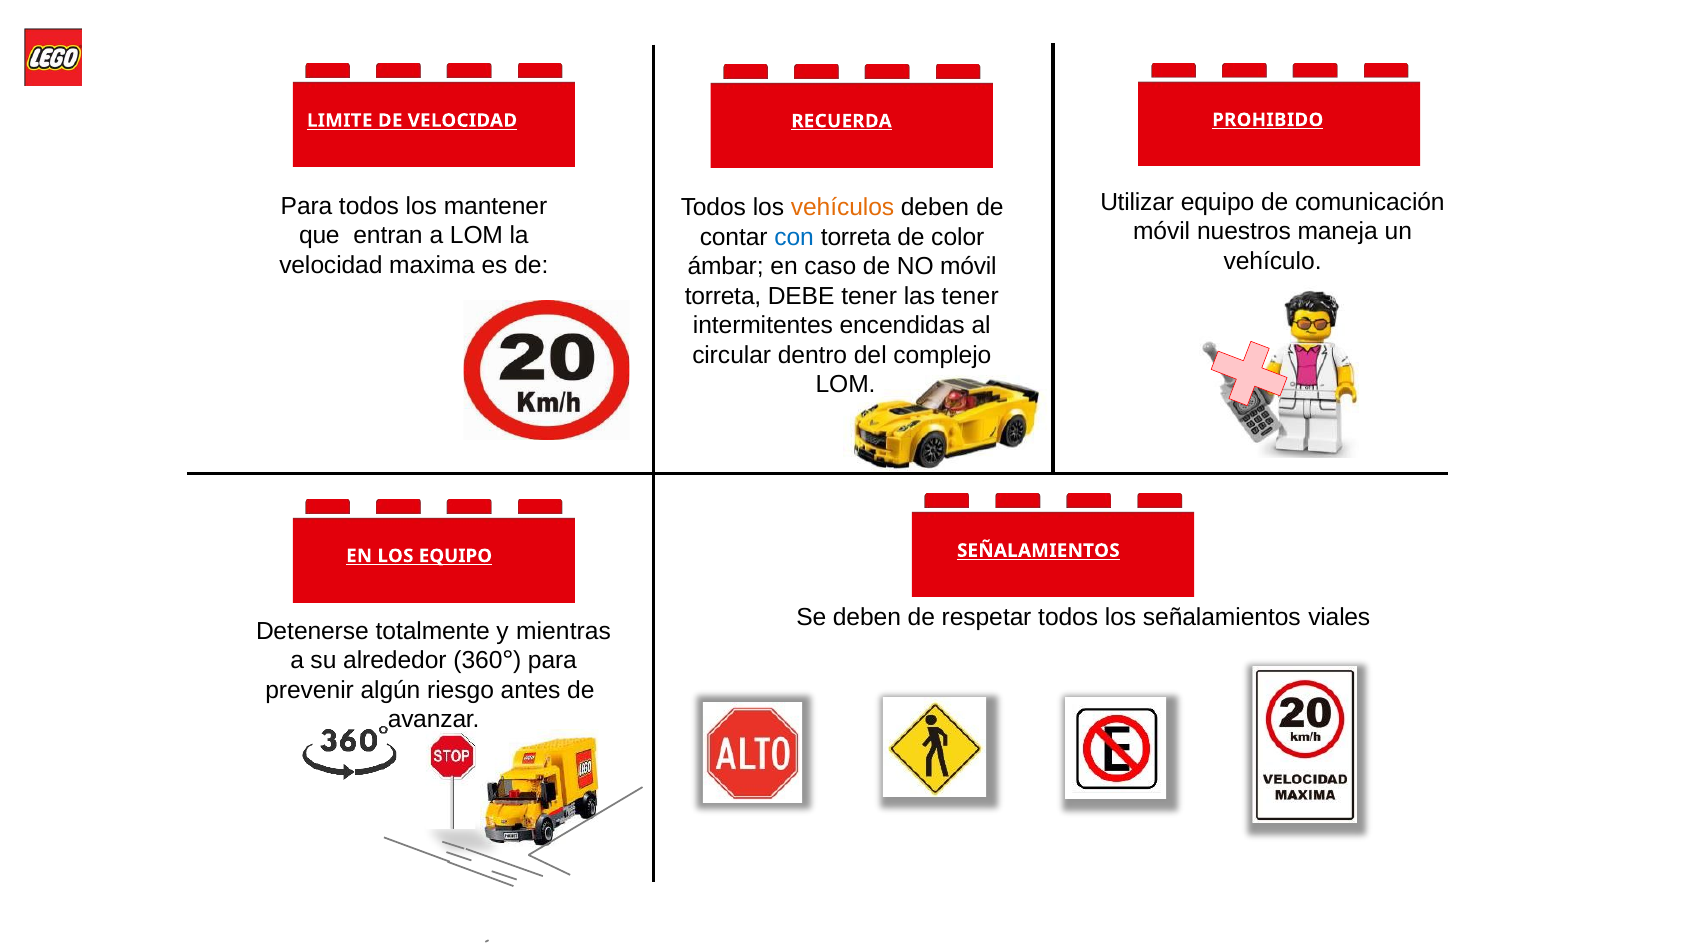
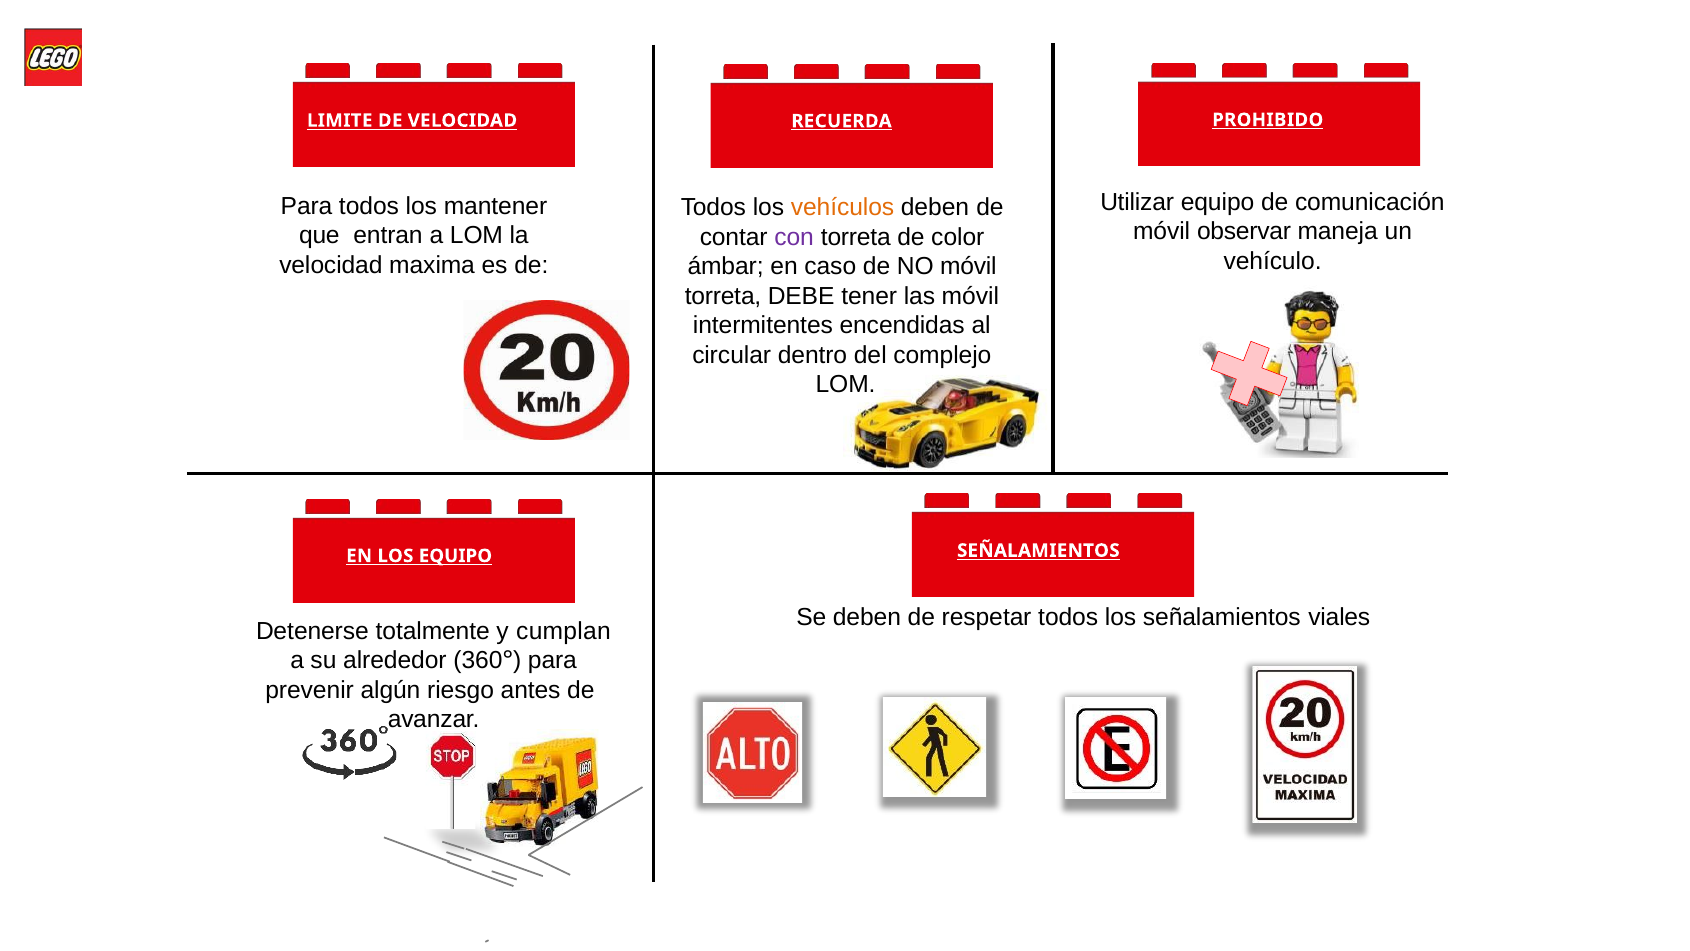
nuestros: nuestros -> observar (1244, 232)
con colour: blue -> purple (794, 237)
las tener: tener -> móvil (970, 296)
mientras: mientras -> cumplan (563, 631)
